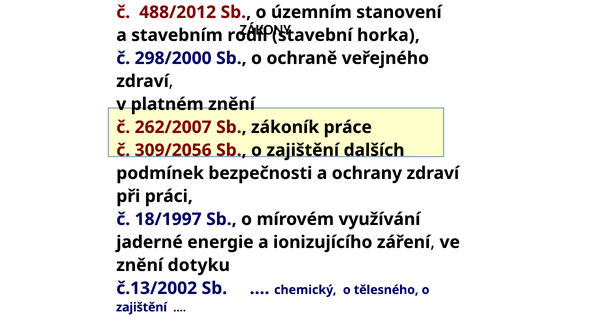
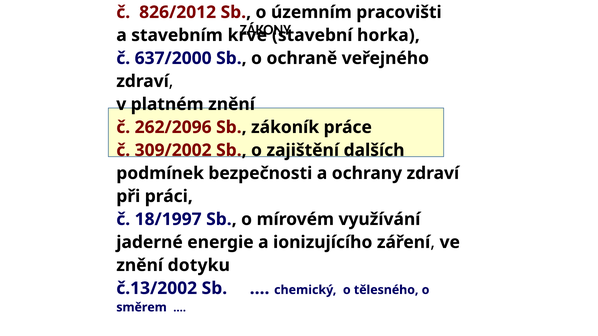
488/2012: 488/2012 -> 826/2012 (178, 12)
stanovení: stanovení -> pracovišti (399, 12)
rodíl: rodíl -> krve (247, 35)
298/2000: 298/2000 -> 637/2000 (173, 58)
262/2007: 262/2007 -> 262/2096 (173, 127)
309/2056: 309/2056 -> 309/2002 (173, 150)
zajištění: zajištění -> směrem (142, 308)
